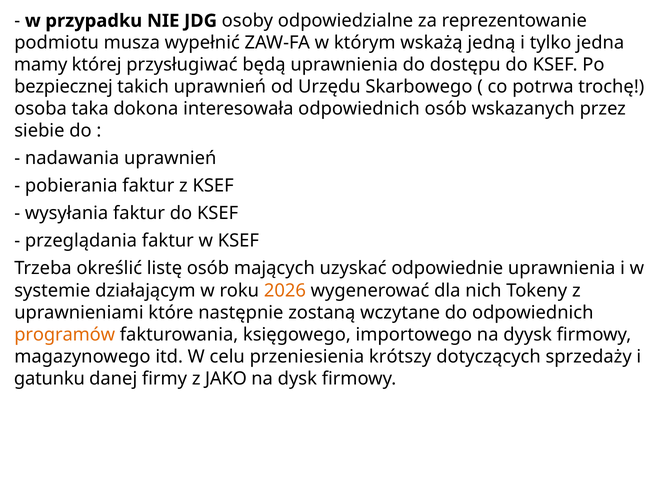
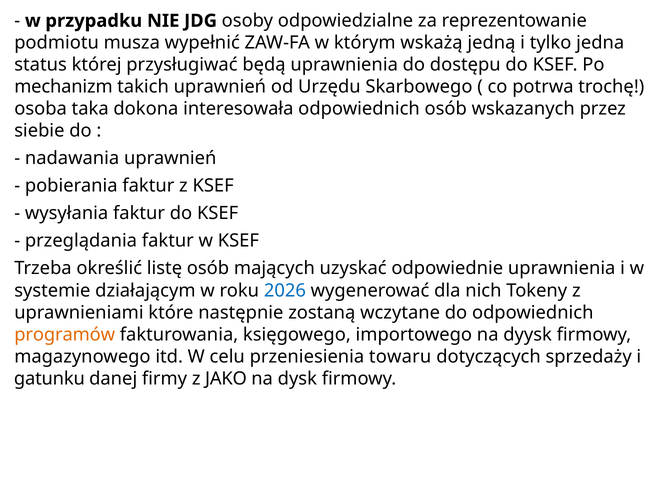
mamy: mamy -> status (41, 65)
bezpiecznej: bezpiecznej -> mechanizm (63, 87)
2026 colour: orange -> blue (285, 290)
krótszy: krótszy -> towaru (400, 356)
